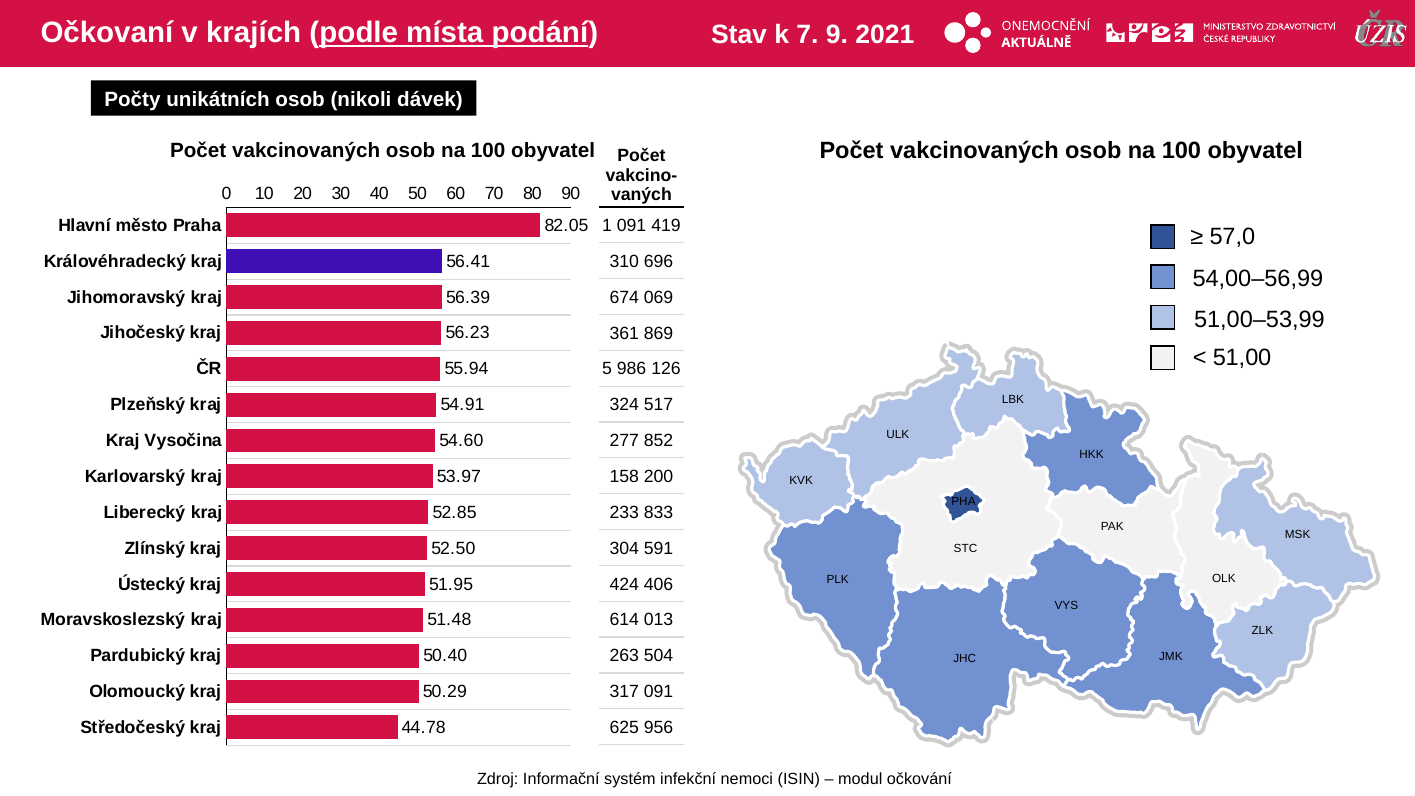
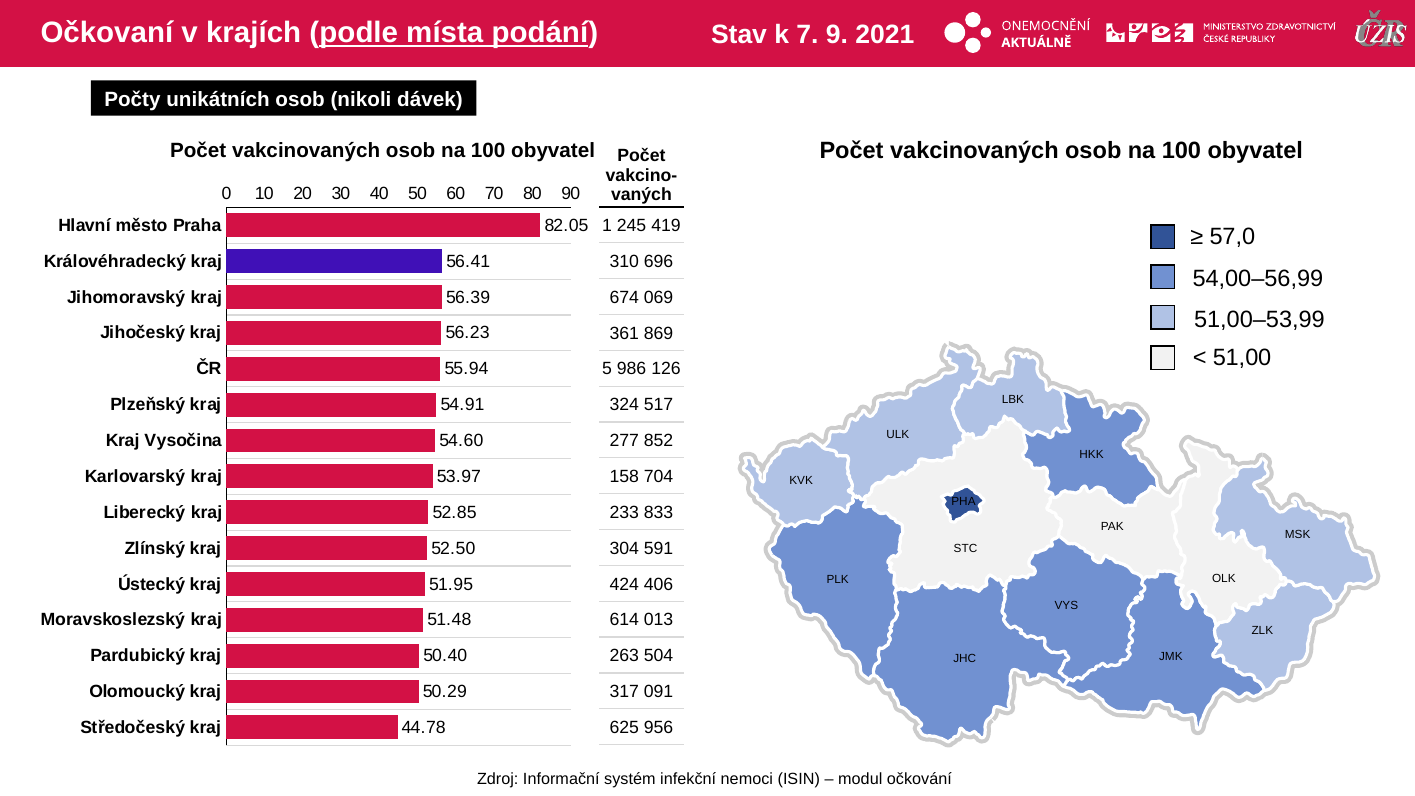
1 091: 091 -> 245 (632, 226)
200: 200 -> 704 (659, 477)
